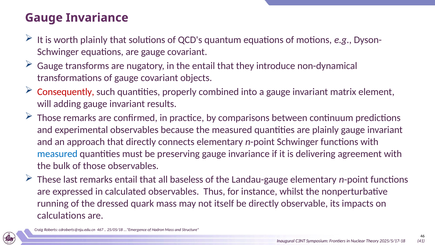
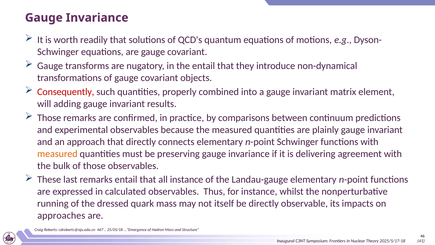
worth plainly: plainly -> readily (94, 40)
measured colour: blue -> orange (57, 154)
all baseless: baseless -> instance (187, 179)
calculations: calculations -> approaches (61, 215)
